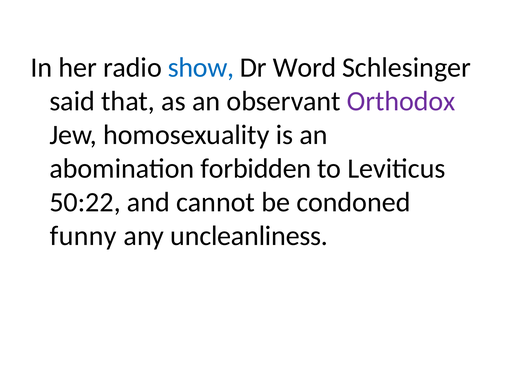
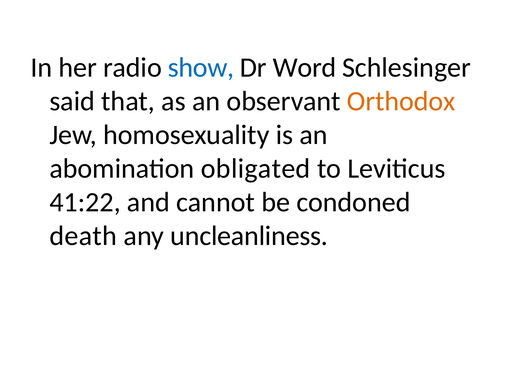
Orthodox colour: purple -> orange (401, 101)
forbidden: forbidden -> obligated (256, 169)
50:22: 50:22 -> 41:22 (85, 203)
funny: funny -> death (83, 236)
